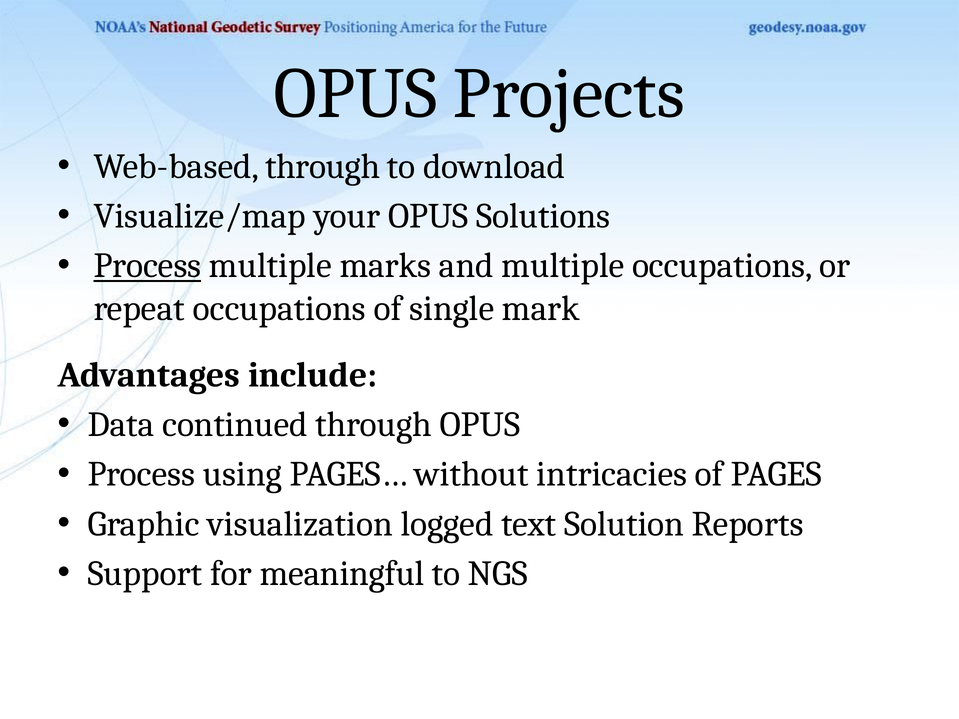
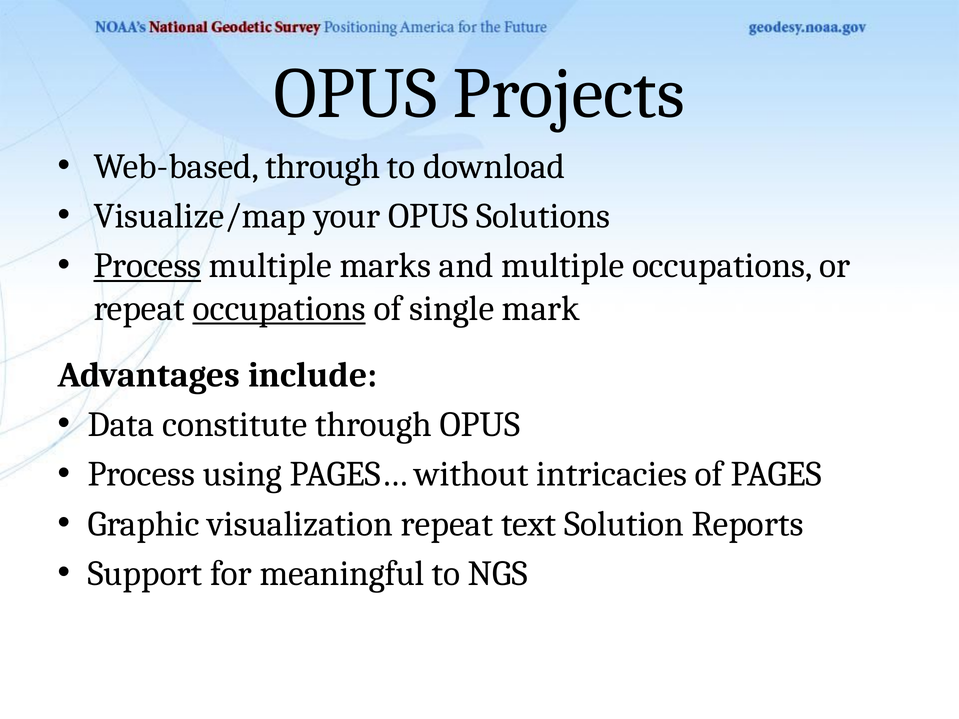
occupations underline: none -> present (279, 308)
continued: continued -> constitute (235, 425)
visualization logged: logged -> repeat (447, 524)
